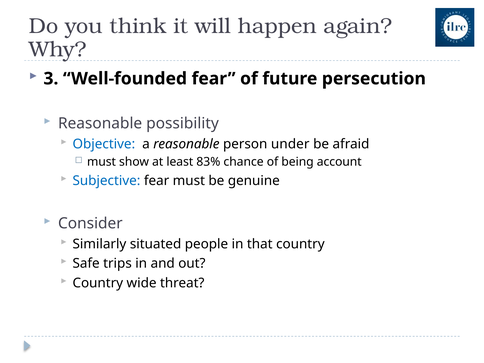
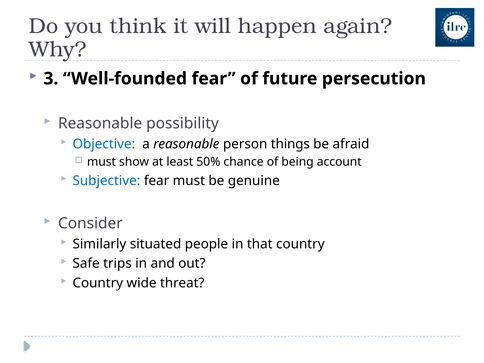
under: under -> things (290, 144)
83%: 83% -> 50% (208, 162)
